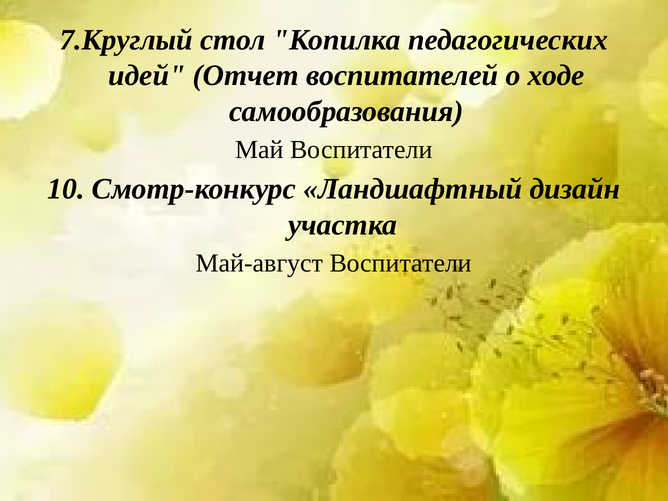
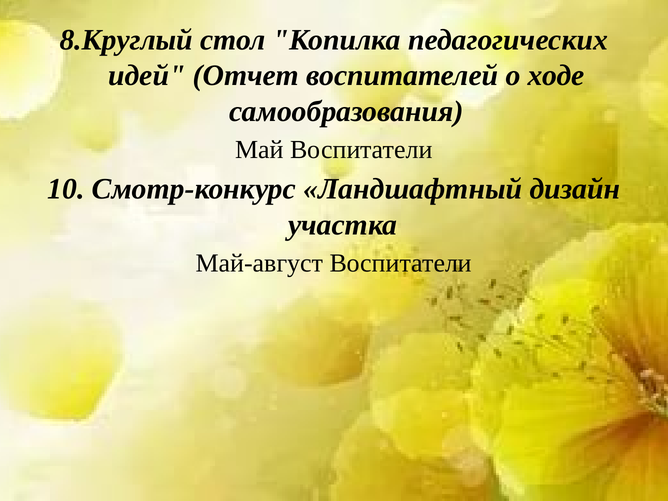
7.Круглый: 7.Круглый -> 8.Круглый (126, 40)
